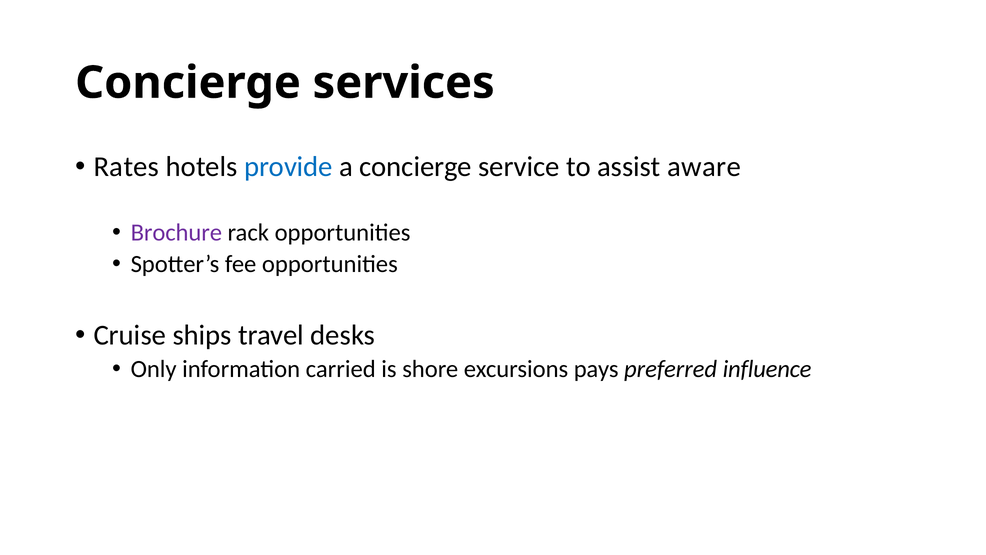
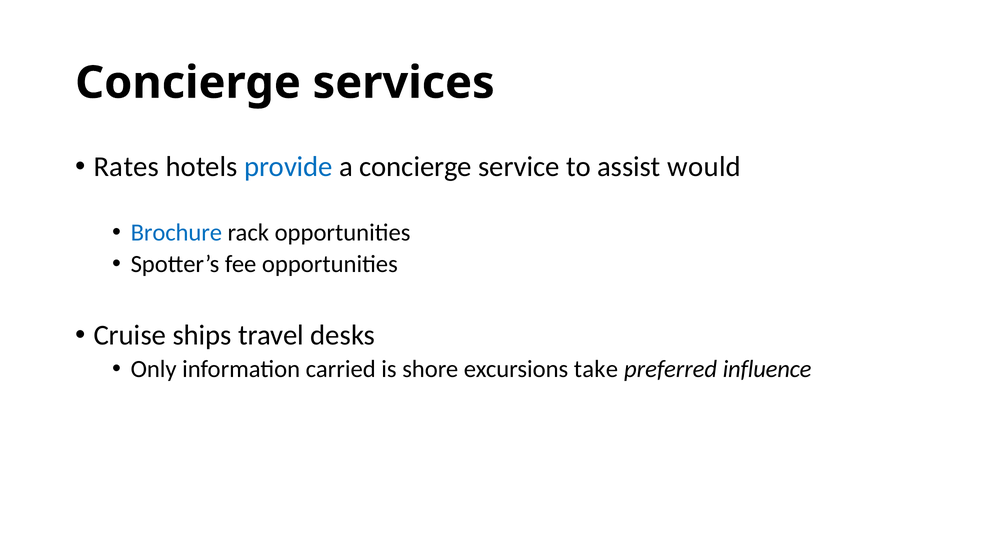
aware: aware -> would (704, 167)
Brochure colour: purple -> blue (176, 232)
pays: pays -> take (596, 369)
